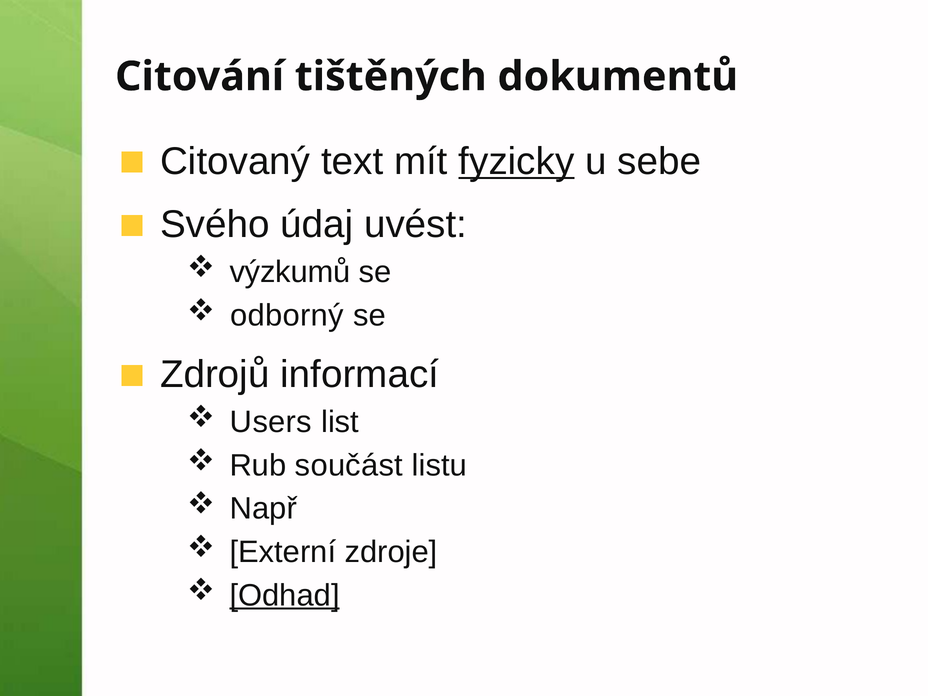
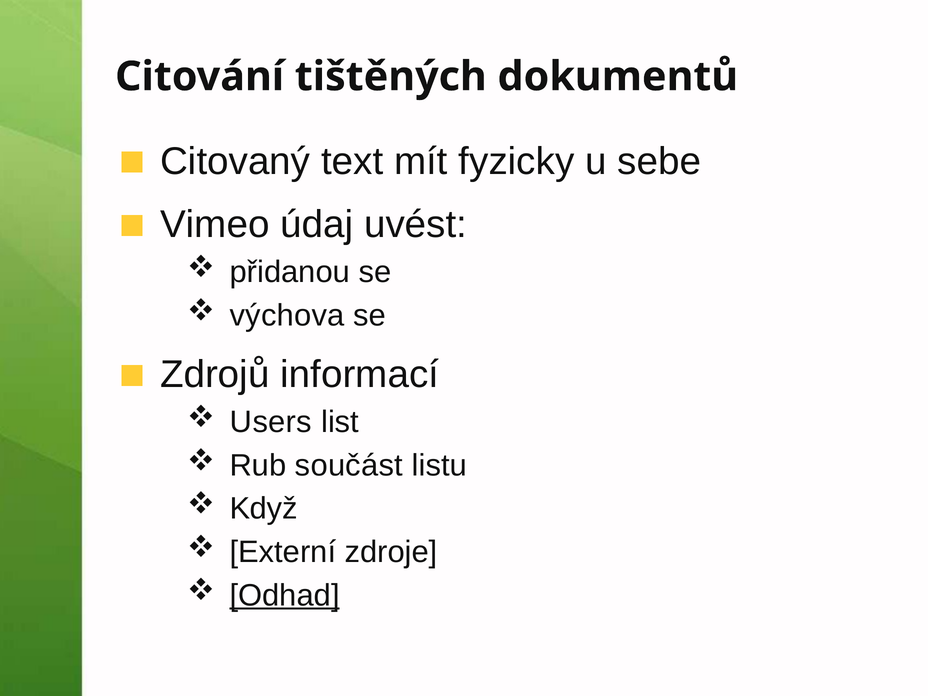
fyzicky underline: present -> none (516, 161)
Svého: Svého -> Vimeo (215, 225)
výzkumů: výzkumů -> přidanou (290, 272)
odborný: odborný -> výchova (287, 315)
Např: Např -> Když (264, 509)
